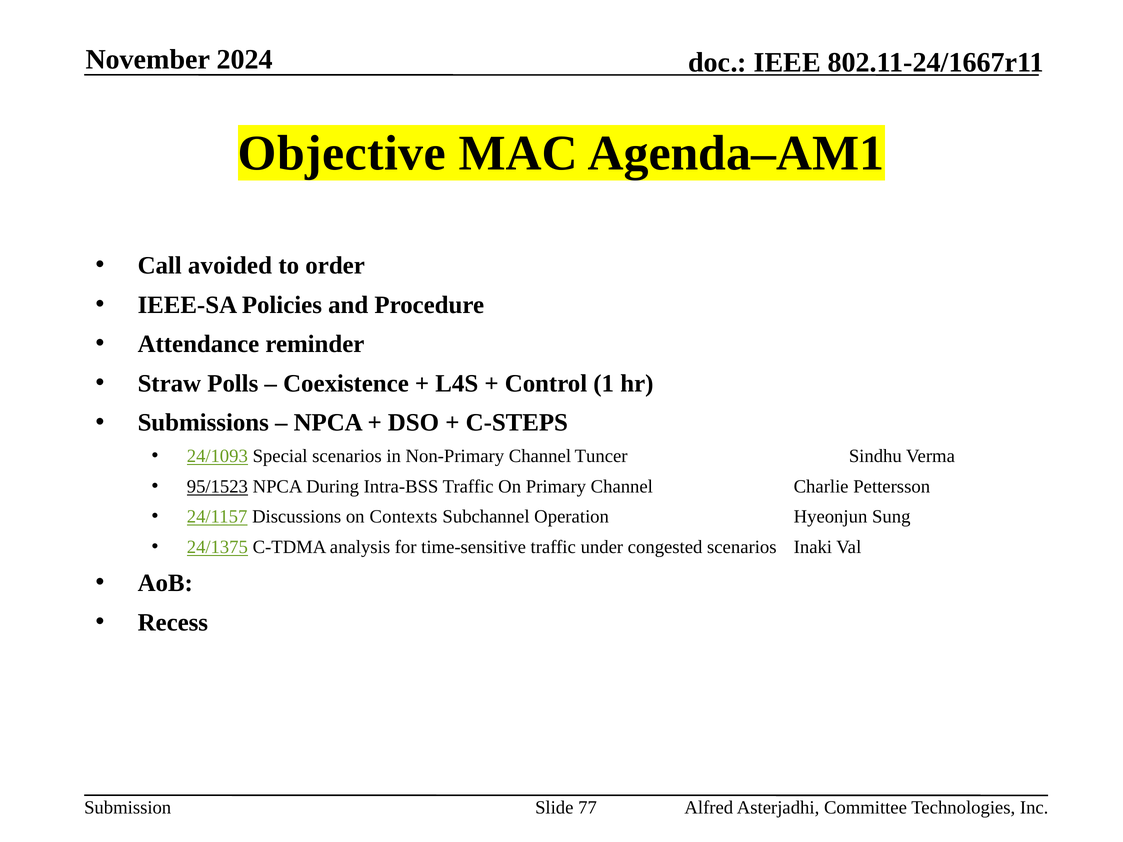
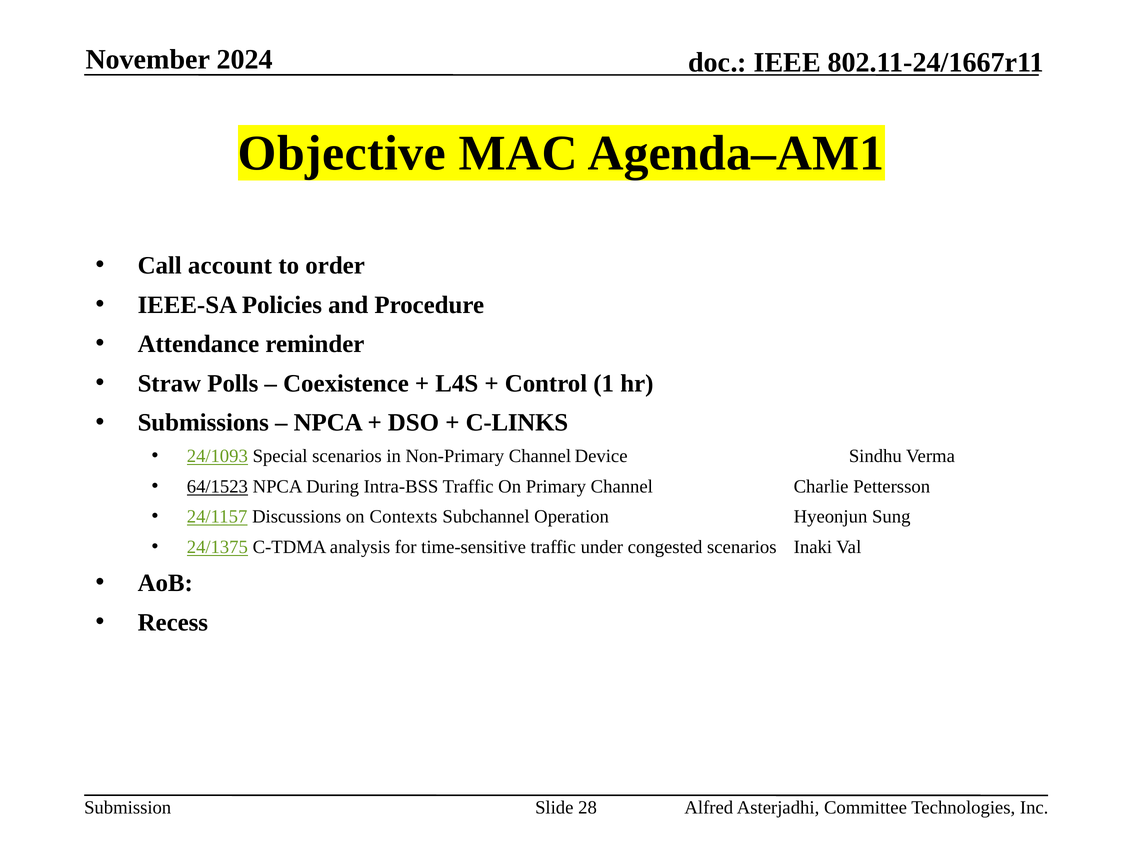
avoided: avoided -> account (230, 266)
C-STEPS: C-STEPS -> C-LINKS (517, 423)
Tuncer: Tuncer -> Device (601, 456)
95/1523: 95/1523 -> 64/1523 (217, 487)
77: 77 -> 28 (588, 808)
